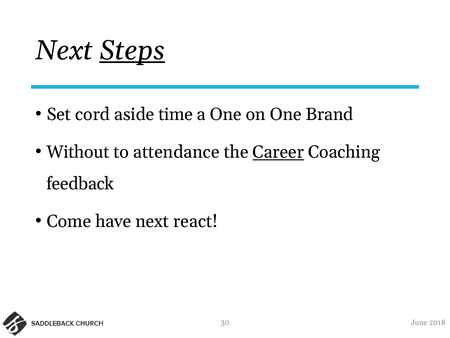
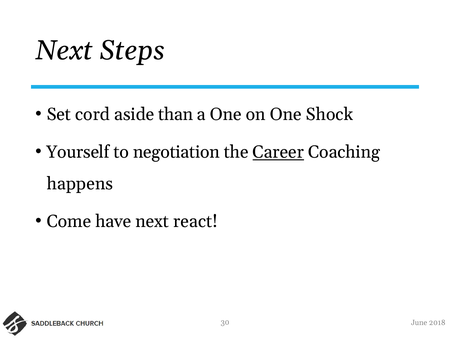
Steps underline: present -> none (132, 50)
time: time -> than (176, 114)
Brand: Brand -> Shock (329, 114)
Without: Without -> Yourself (78, 152)
attendance: attendance -> negotiation (176, 152)
feedback: feedback -> happens (80, 183)
